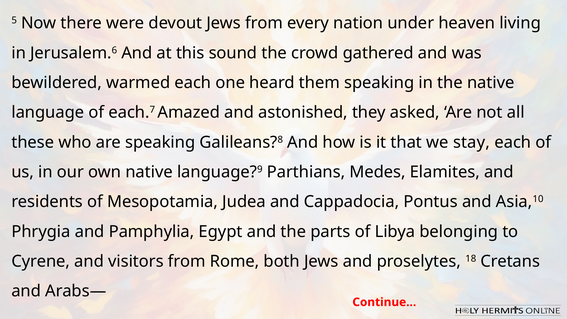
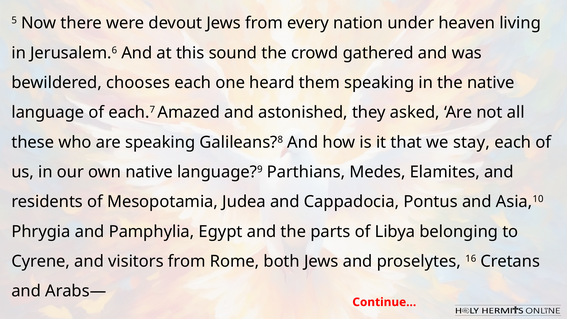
warmed: warmed -> chooses (138, 83)
18: 18 -> 16 (471, 259)
